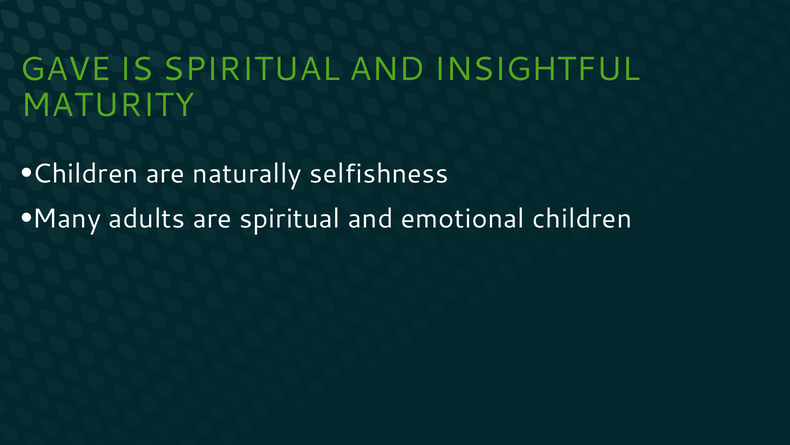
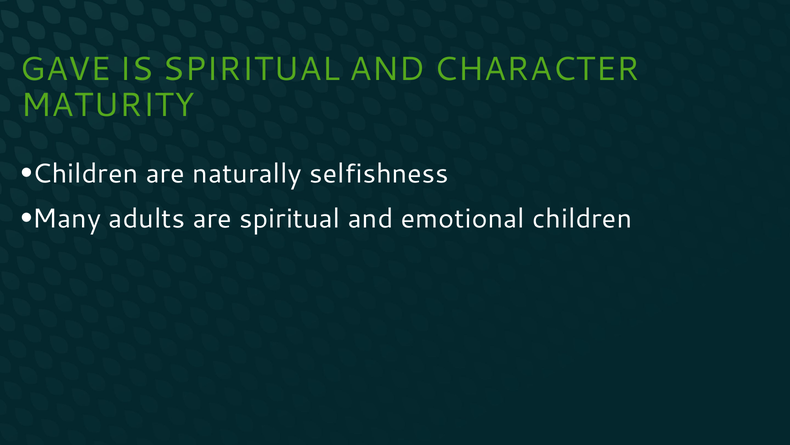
INSIGHTFUL: INSIGHTFUL -> CHARACTER (537, 69)
